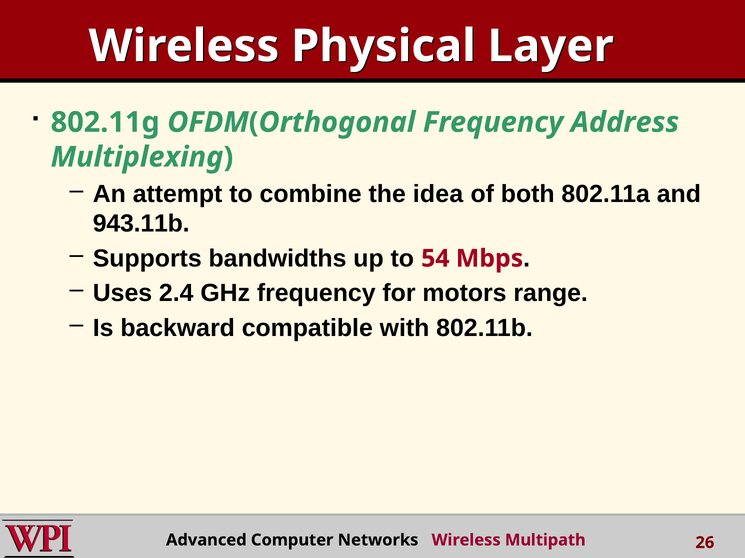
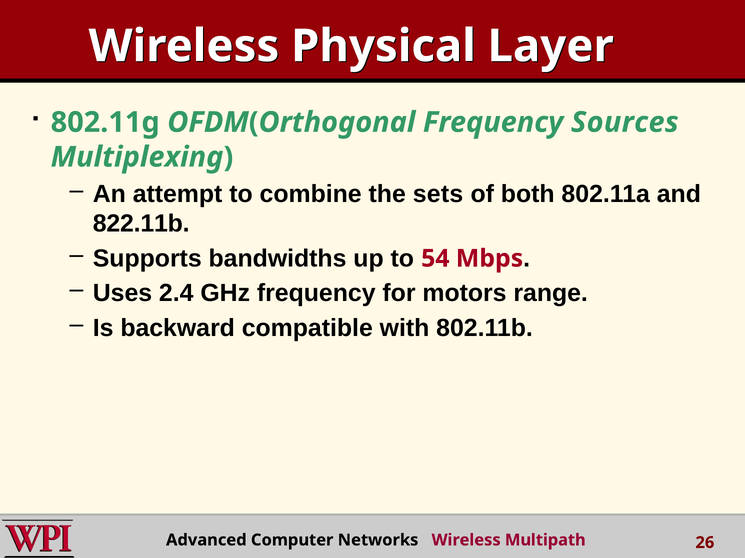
Address: Address -> Sources (625, 122)
idea: idea -> sets (438, 194)
943.11b: 943.11b -> 822.11b (141, 224)
